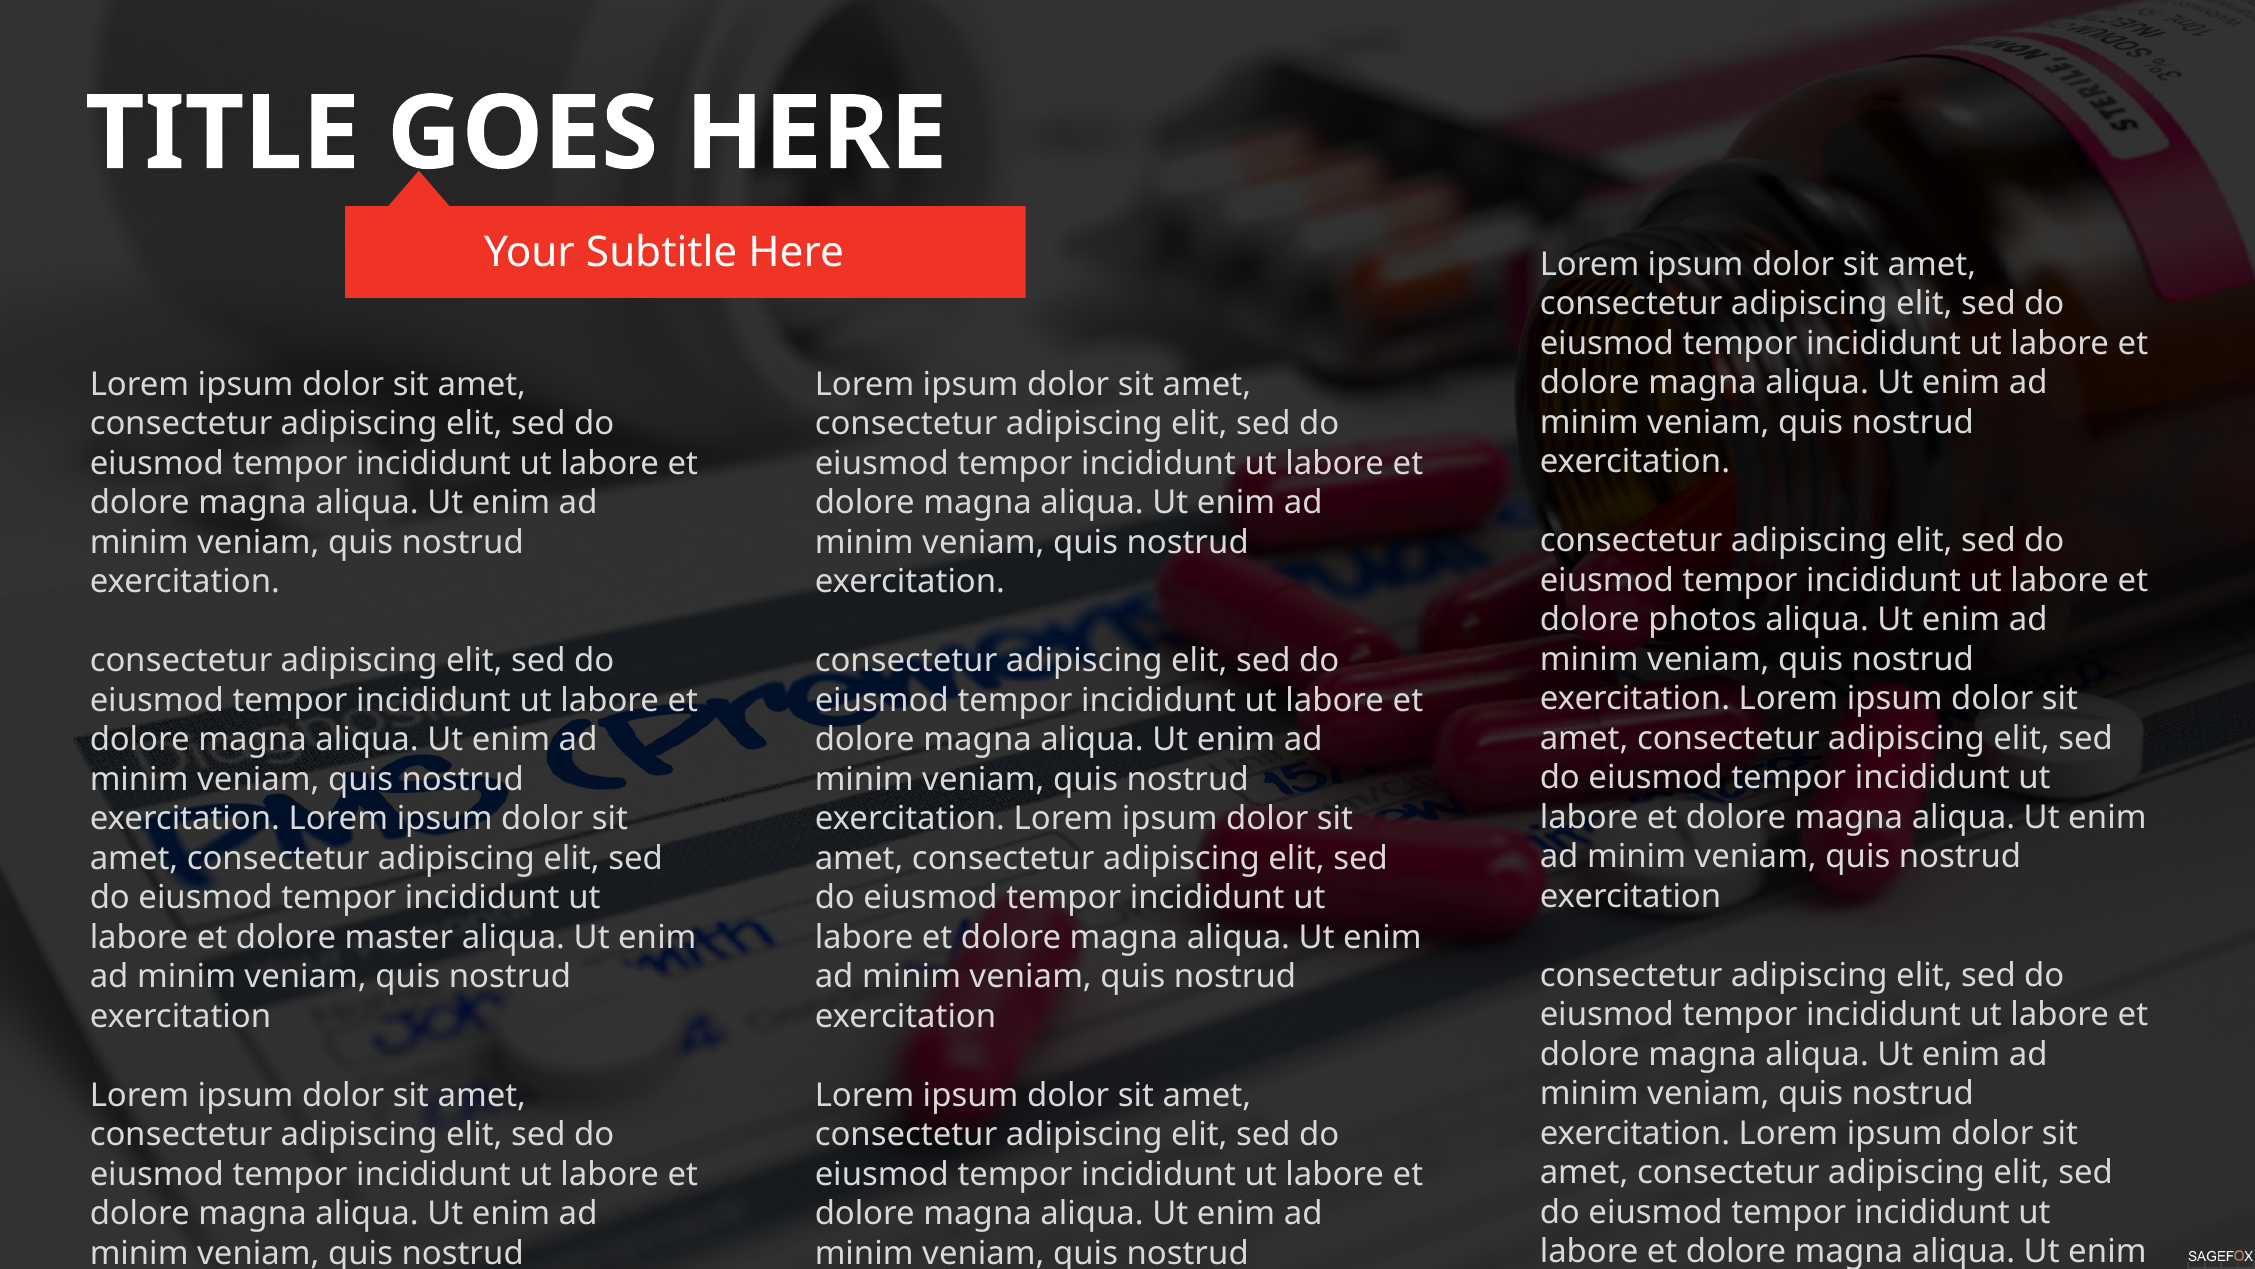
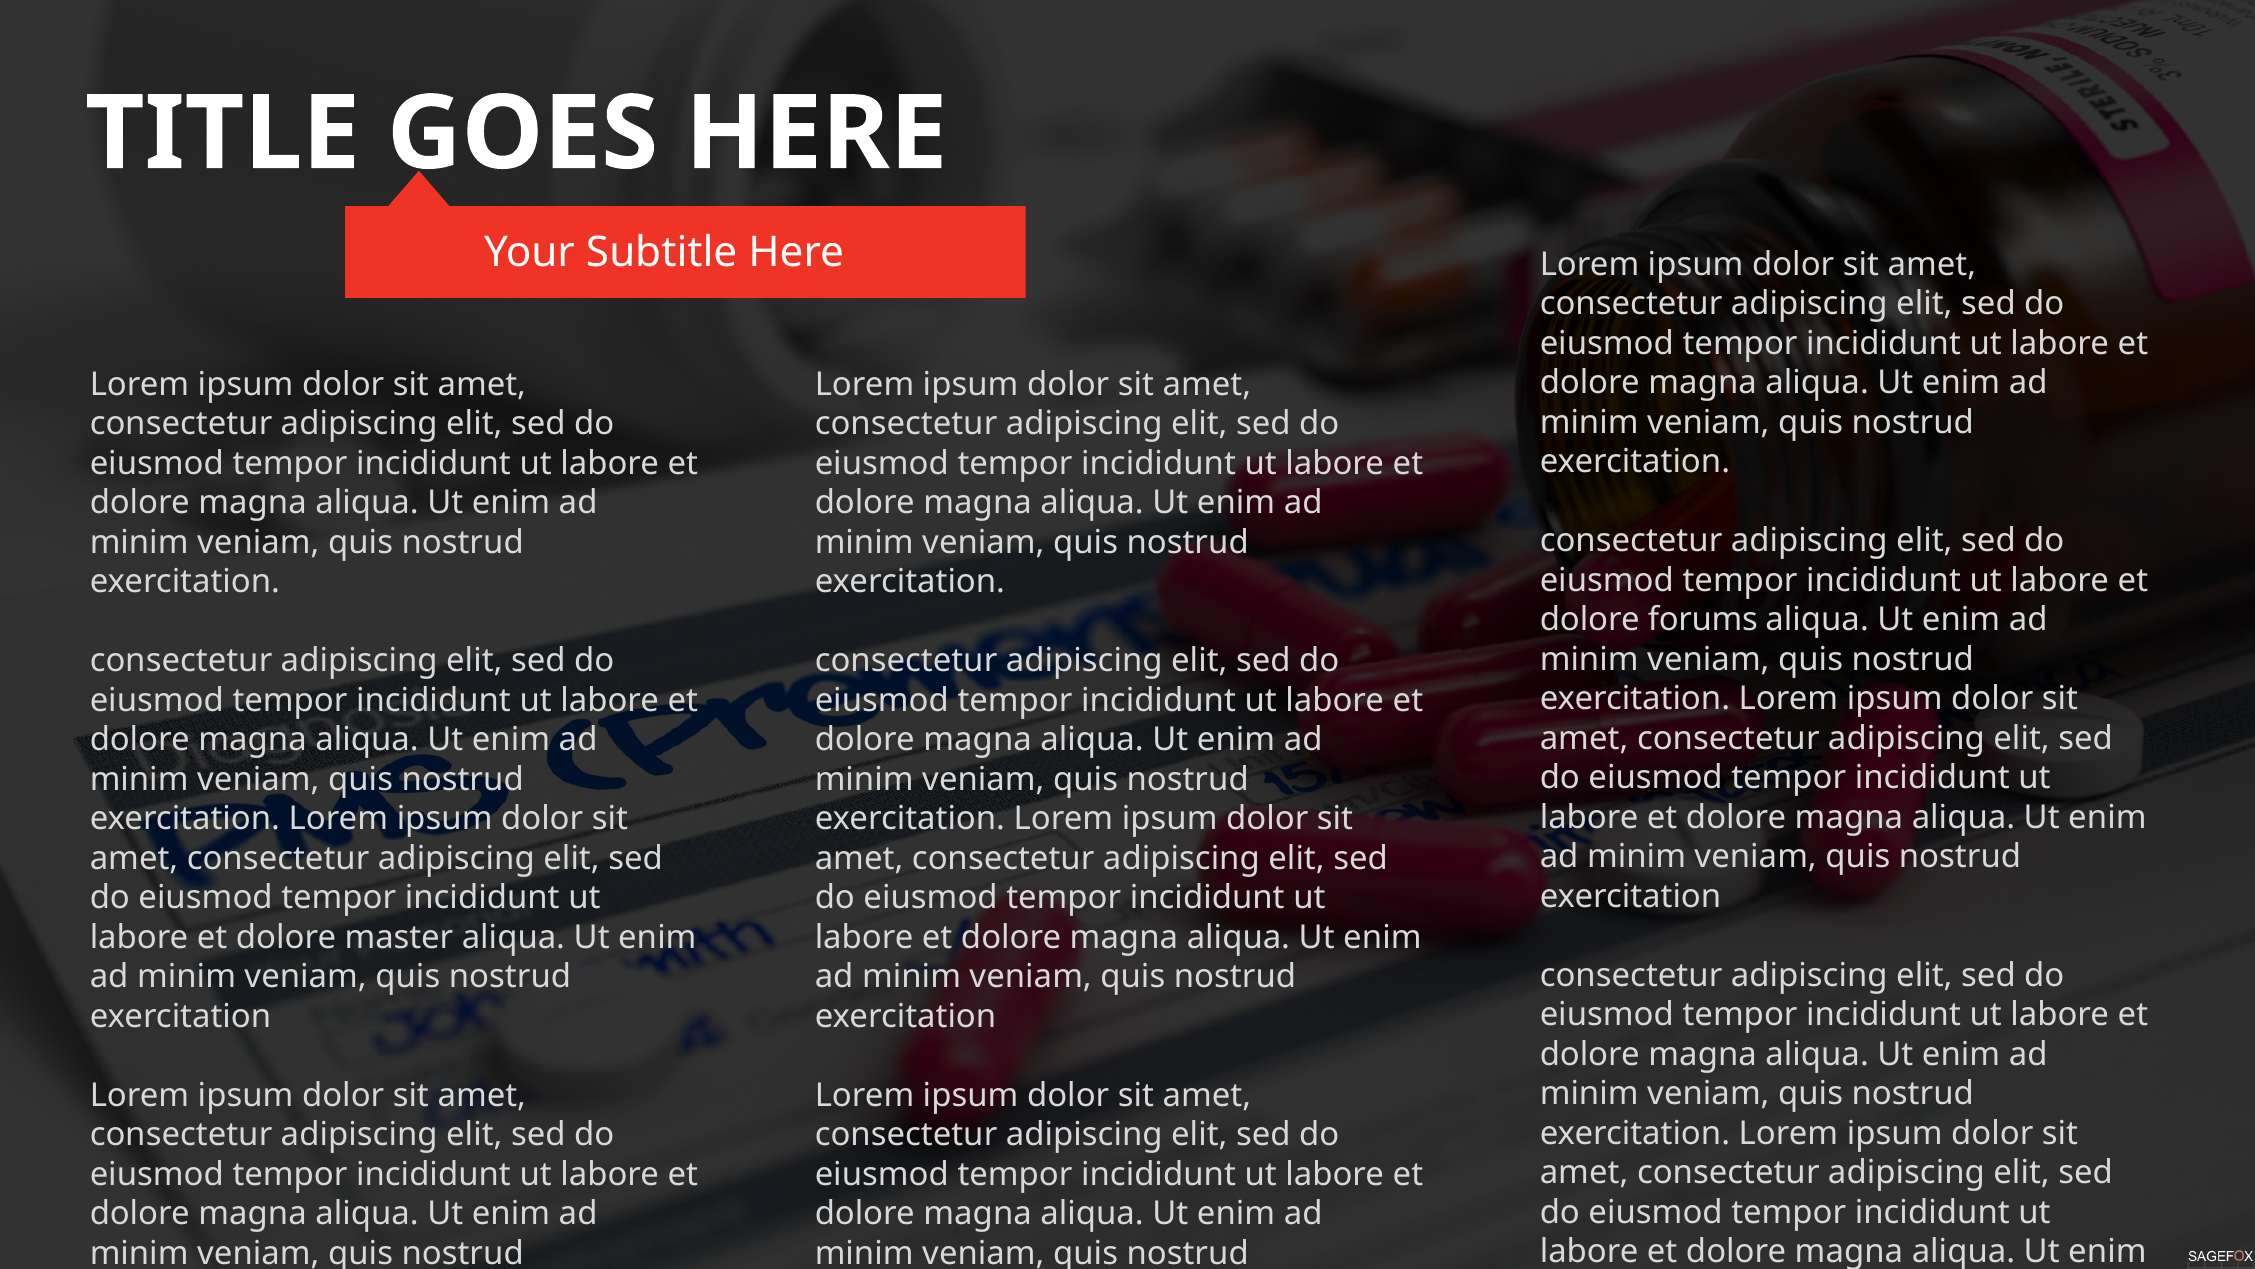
photos: photos -> forums (1703, 620)
